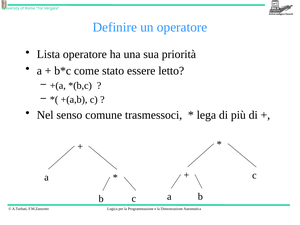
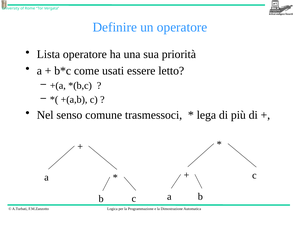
stato: stato -> usati (113, 71)
